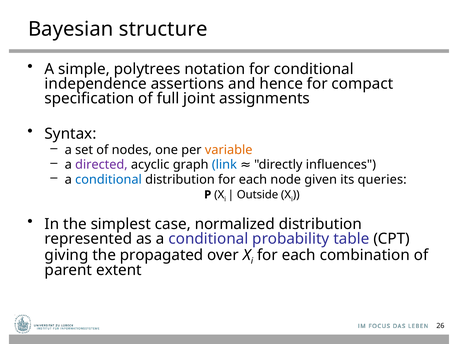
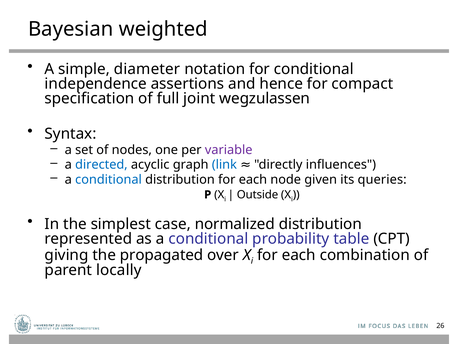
structure: structure -> weighted (163, 29)
polytrees: polytrees -> diameter (147, 69)
assignments: assignments -> wegzulassen (265, 98)
variable colour: orange -> purple (229, 150)
directed colour: purple -> blue (101, 165)
extent: extent -> locally (119, 270)
